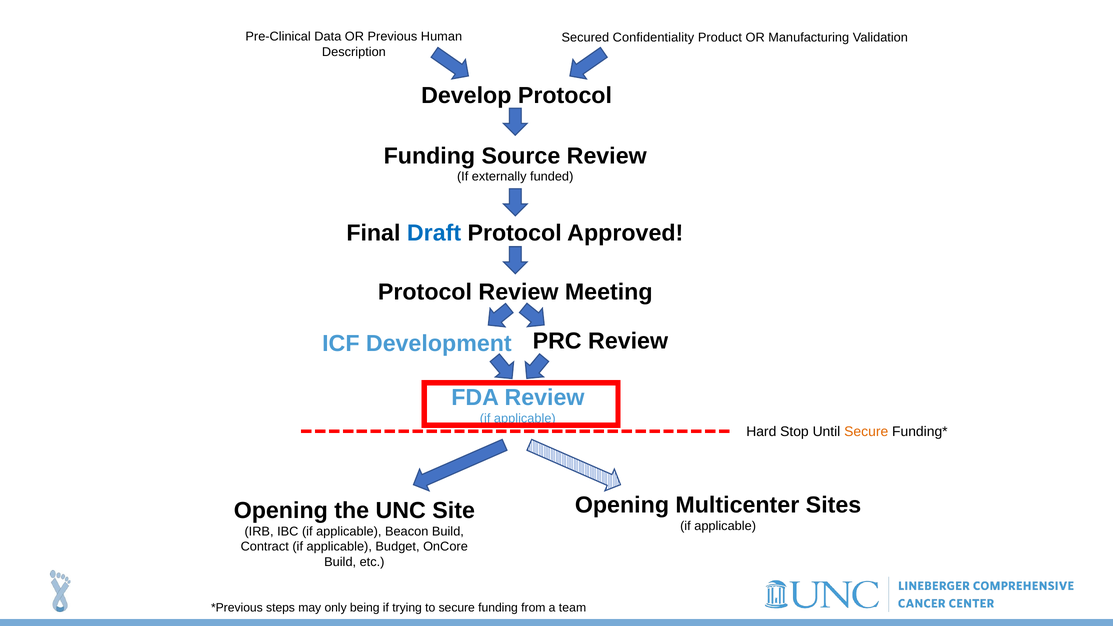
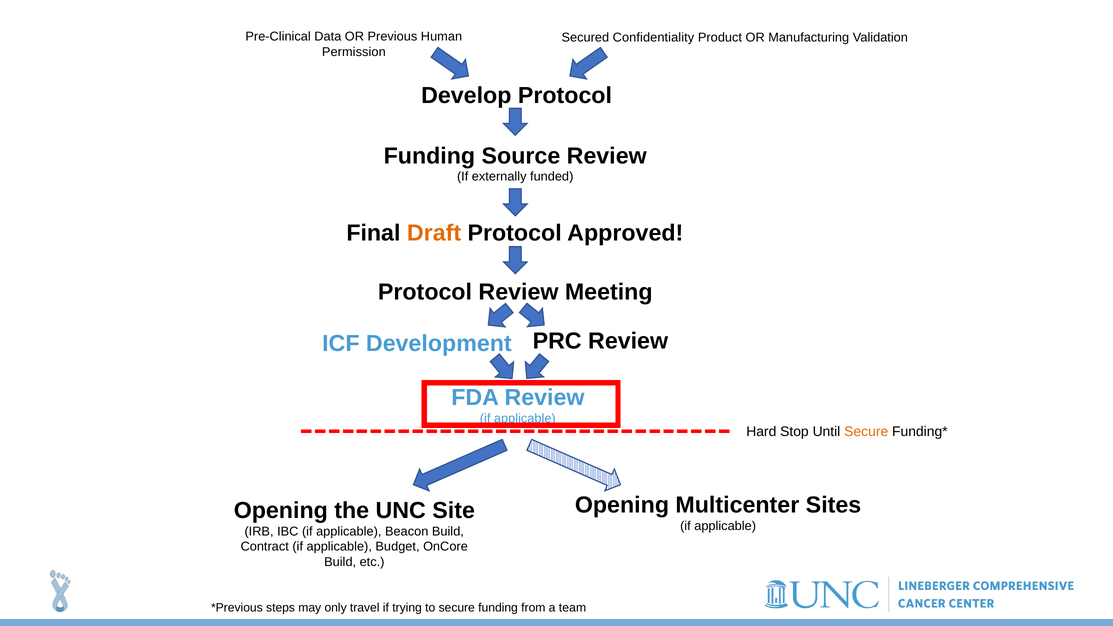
Description: Description -> Permission (354, 52)
Draft colour: blue -> orange (434, 233)
being: being -> travel (365, 608)
